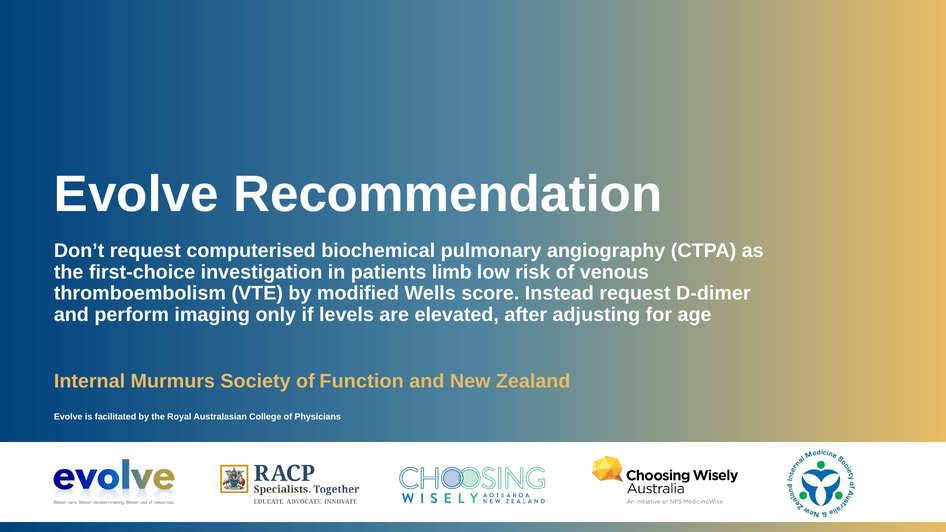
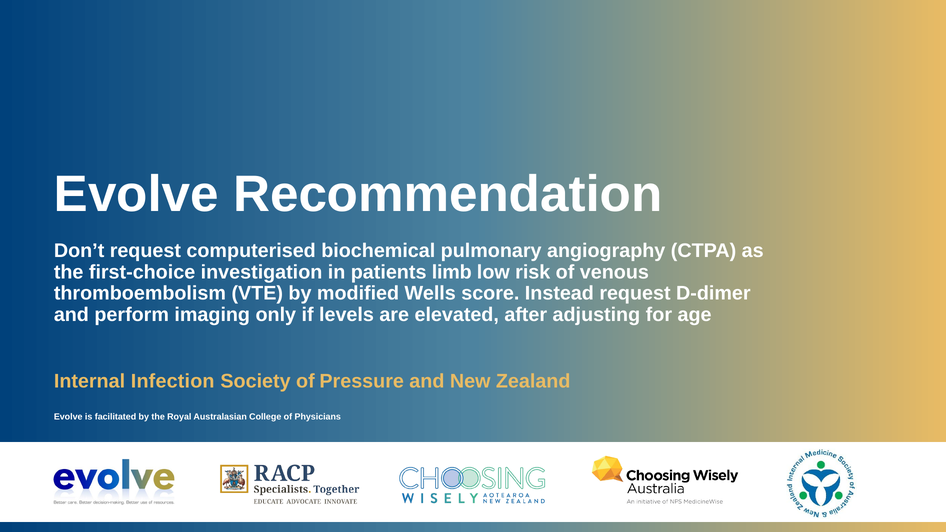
Murmurs: Murmurs -> Infection (173, 381)
Function: Function -> Pressure (362, 381)
